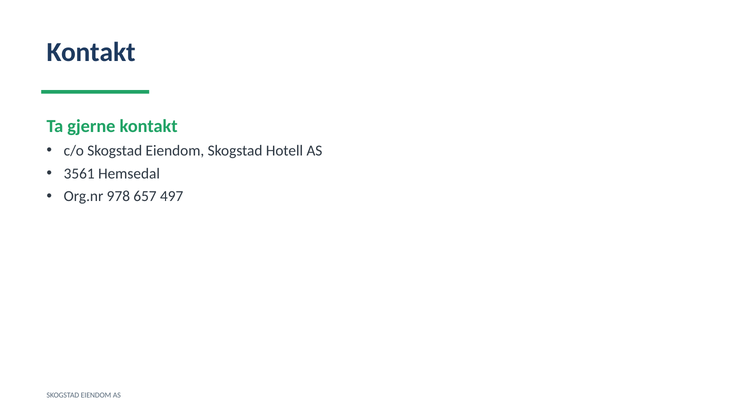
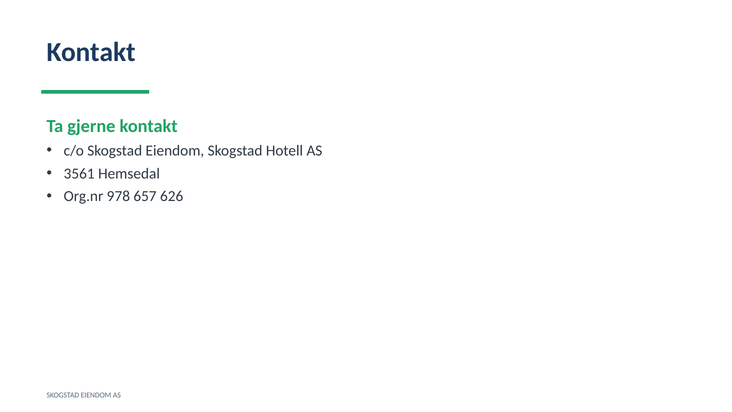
497: 497 -> 626 (172, 196)
